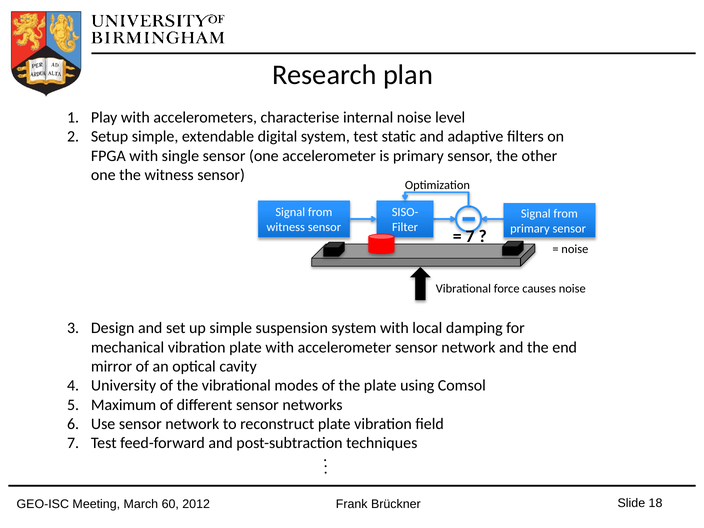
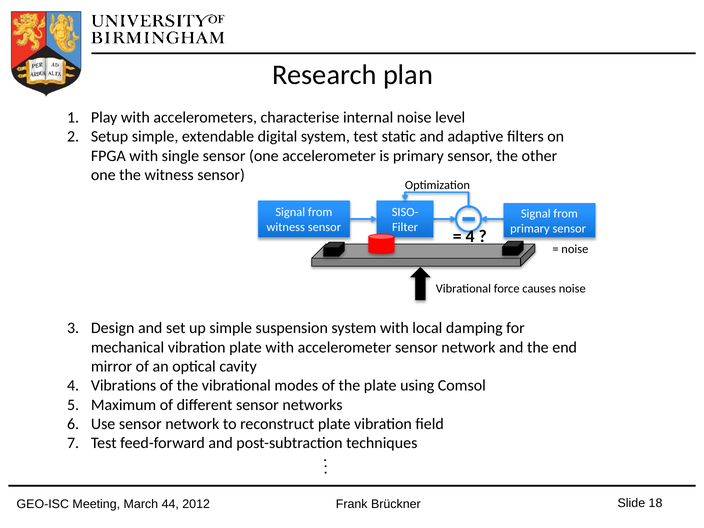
7: 7 -> 4 (470, 237)
University: University -> Vibrations (124, 386)
60: 60 -> 44 (170, 504)
